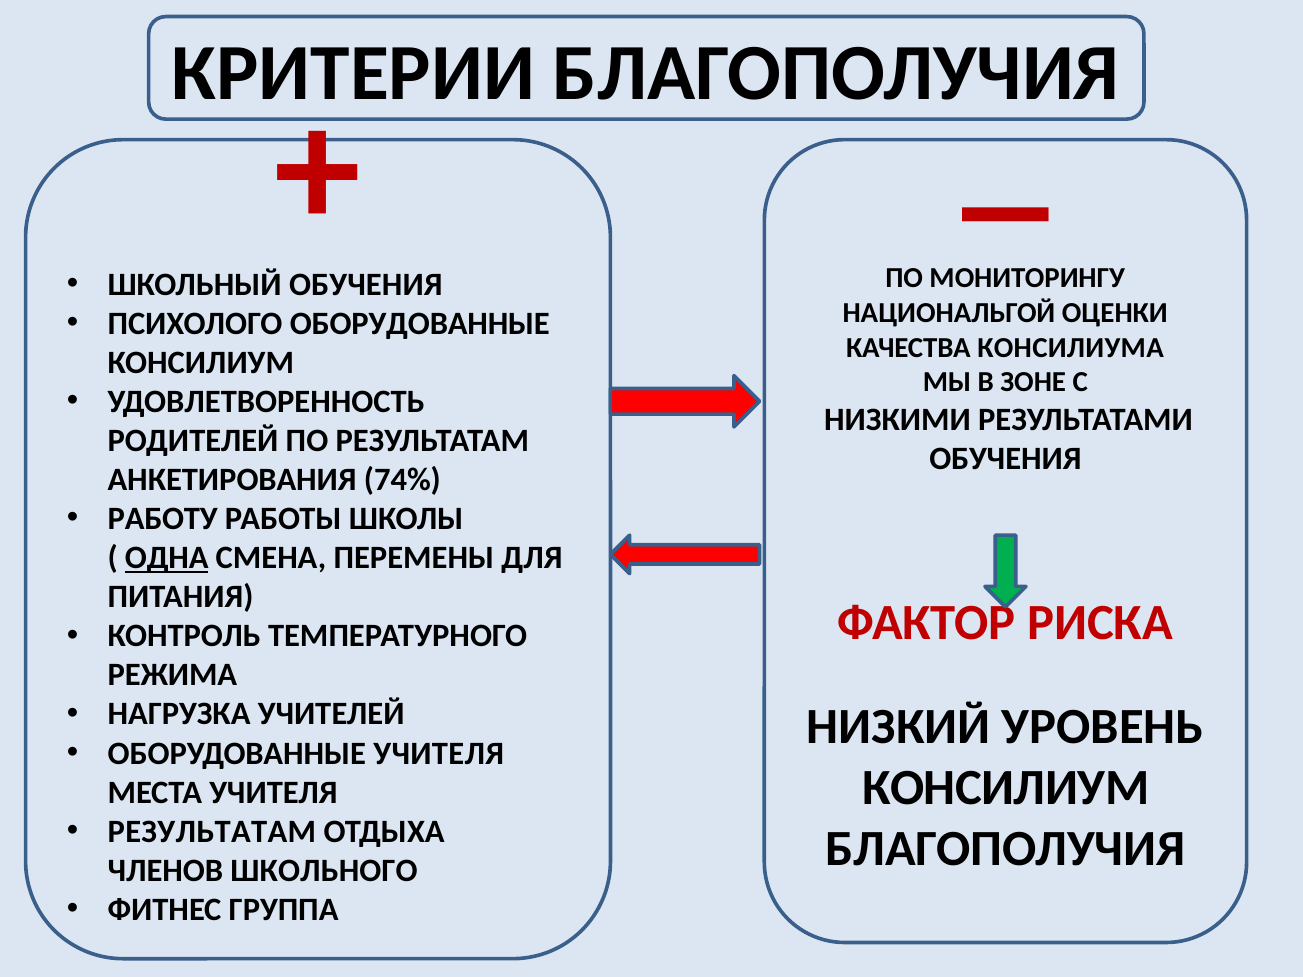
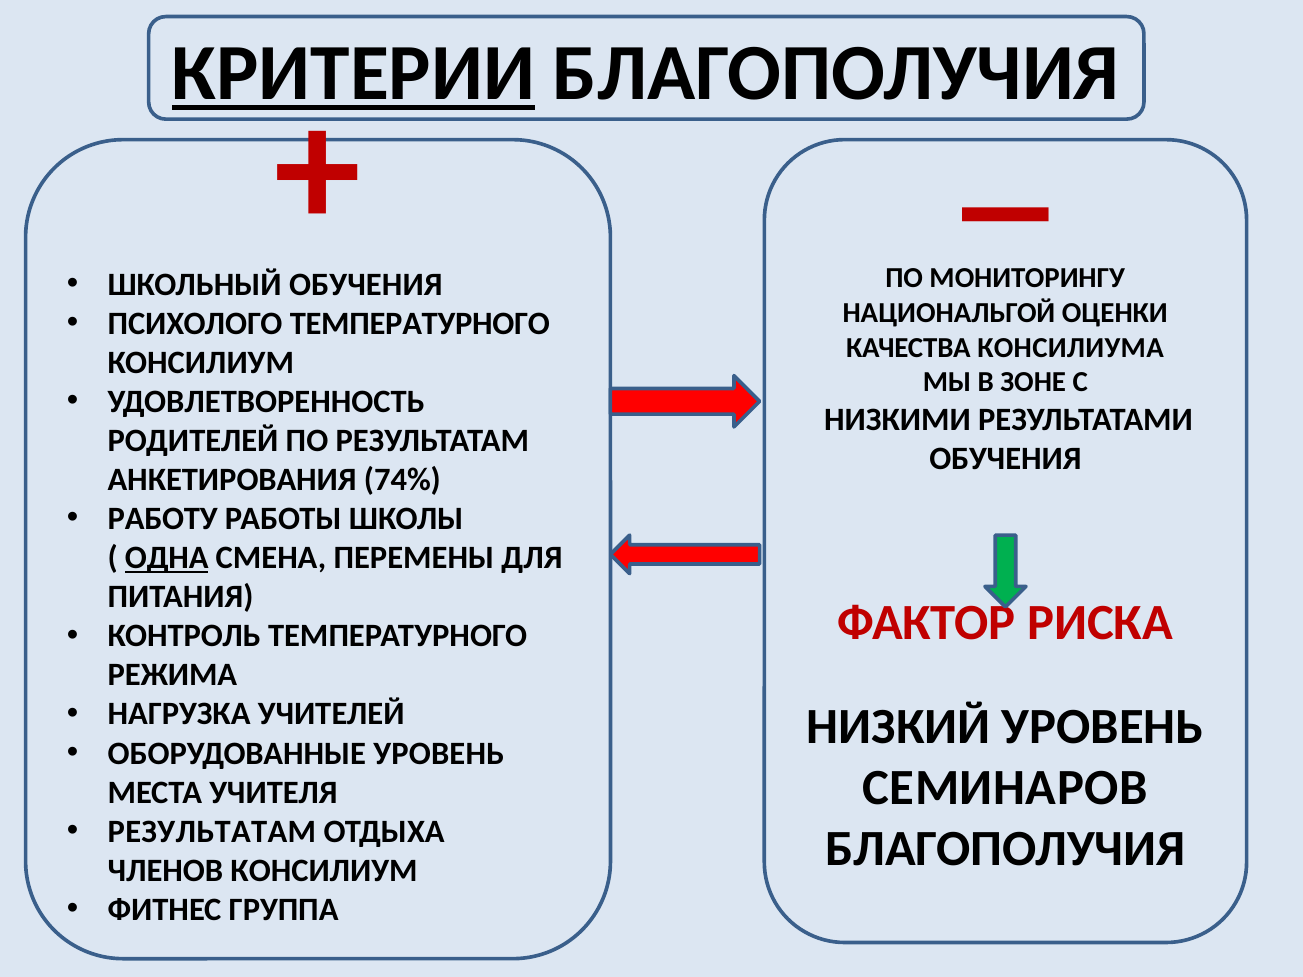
КРИТЕРИИ underline: none -> present (353, 73)
ПСИХОЛОГО ОБОРУДОВАННЫЕ: ОБОРУДОВАННЫЕ -> ТЕМПЕРАТУРНОГО (420, 324)
ОБОРУДОВАННЫЕ УЧИТЕЛЯ: УЧИТЕЛЯ -> УРОВЕНЬ (439, 754)
КОНСИЛИУМ: КОНСИЛИУМ -> СЕМИНАРОВ (1005, 788)
ЧЛЕНОВ ШКОЛЬНОГО: ШКОЛЬНОГО -> КОНСИЛИУМ (324, 871)
